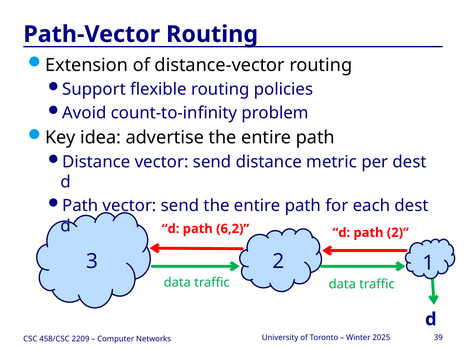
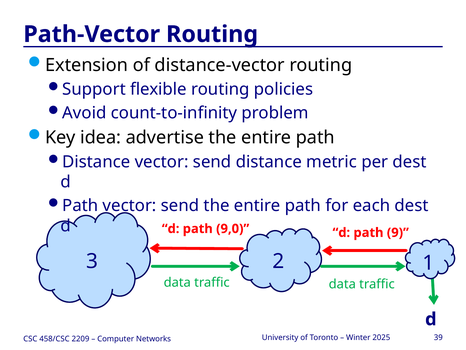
6,2: 6,2 -> 9,0 (233, 228)
path 2: 2 -> 9 (398, 232)
